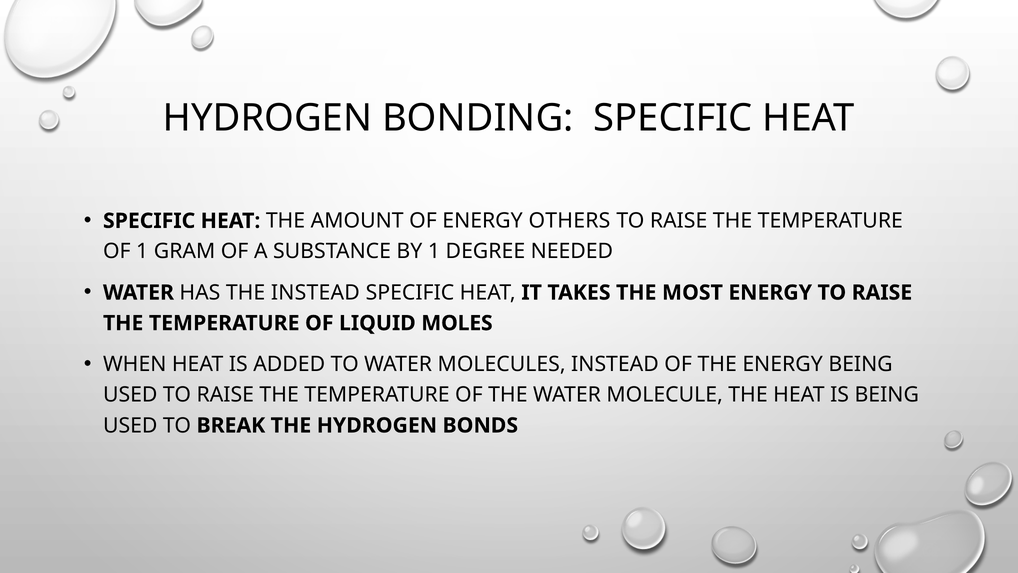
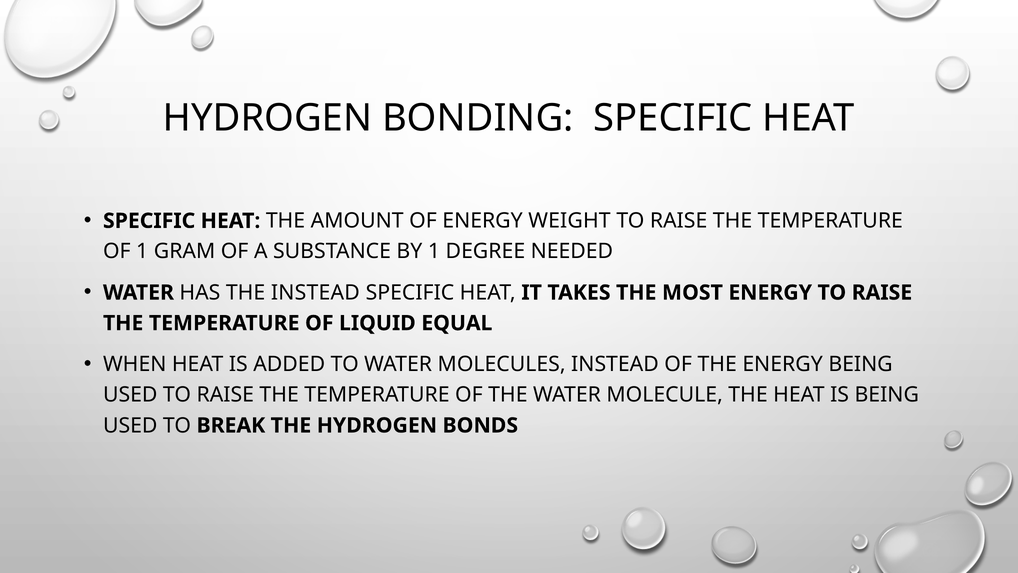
OTHERS: OTHERS -> WEIGHT (569, 221)
MOLES: MOLES -> EQUAL (457, 323)
